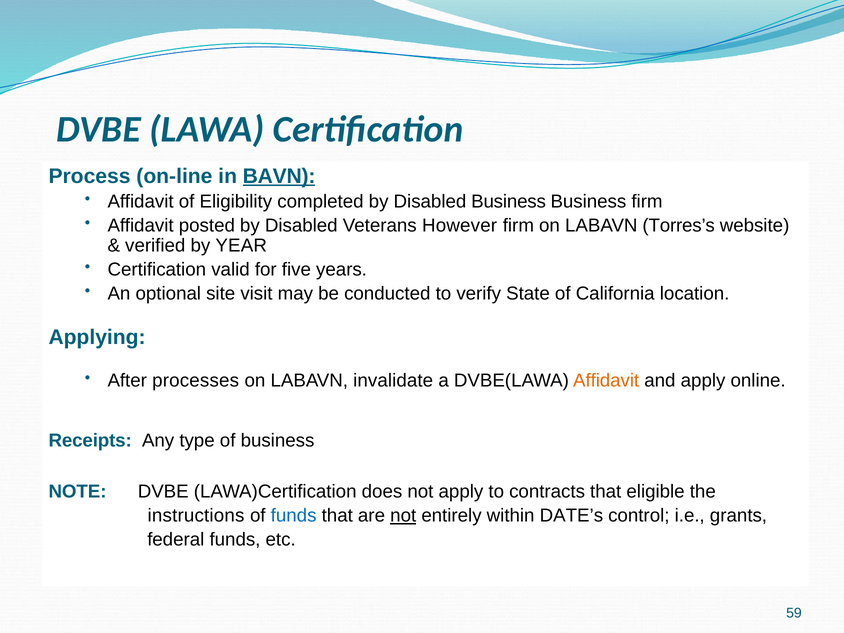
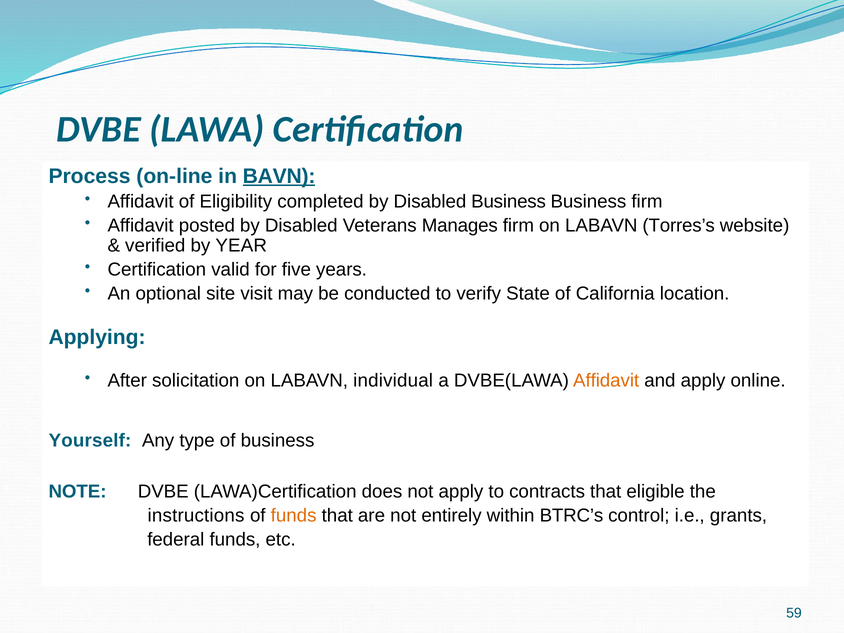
However: However -> Manages (460, 225)
processes: processes -> solicitation (196, 381)
invalidate: invalidate -> individual (393, 381)
Receipts: Receipts -> Yourself (90, 441)
funds colour: blue -> orange (294, 516)
not underline: present -> none (403, 516)
DATE’s: DATE’s -> BTRC’s (571, 516)
